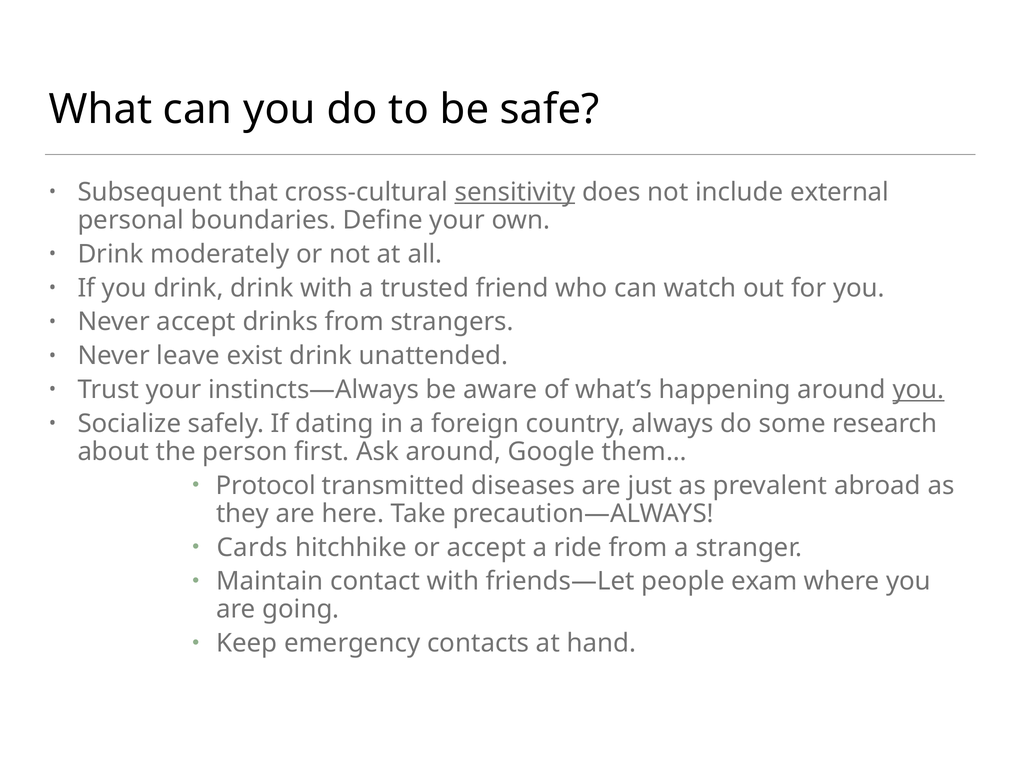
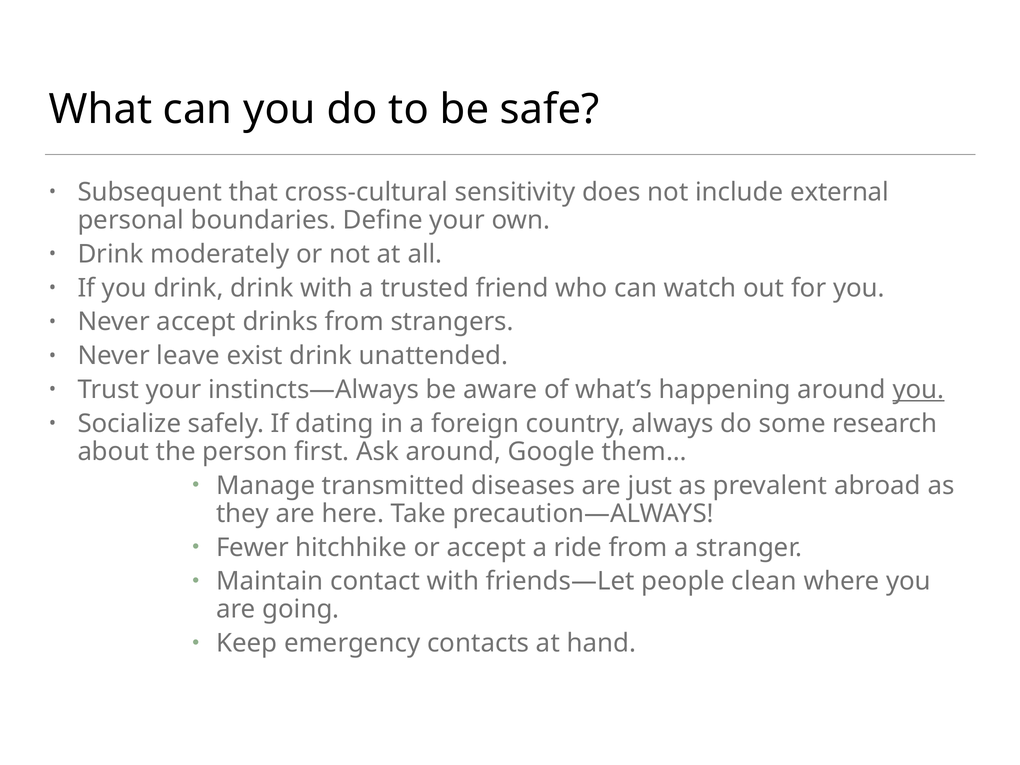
sensitivity underline: present -> none (515, 192)
Protocol: Protocol -> Manage (266, 486)
Cards: Cards -> Fewer (252, 548)
exam: exam -> clean (764, 581)
